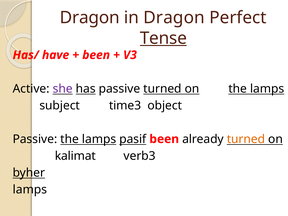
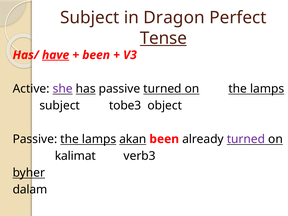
Dragon: Dragon -> Subject (90, 18)
have underline: none -> present (56, 55)
time3: time3 -> tobe3 (125, 105)
pasif: pasif -> akan (133, 139)
turned colour: orange -> purple (246, 139)
lamps: lamps -> dalam (30, 189)
